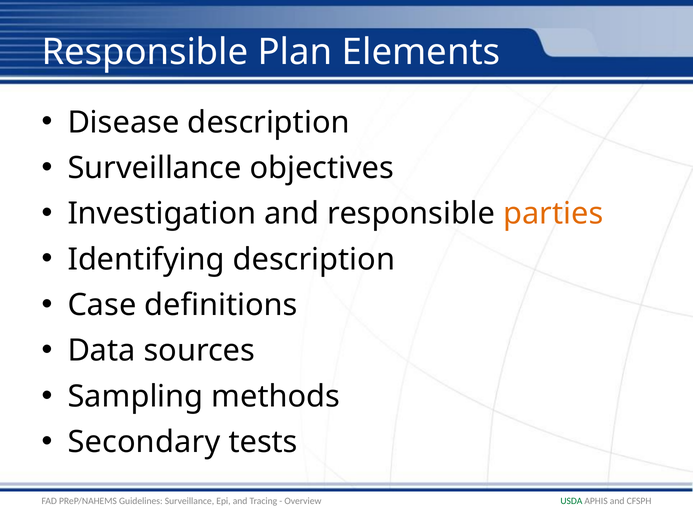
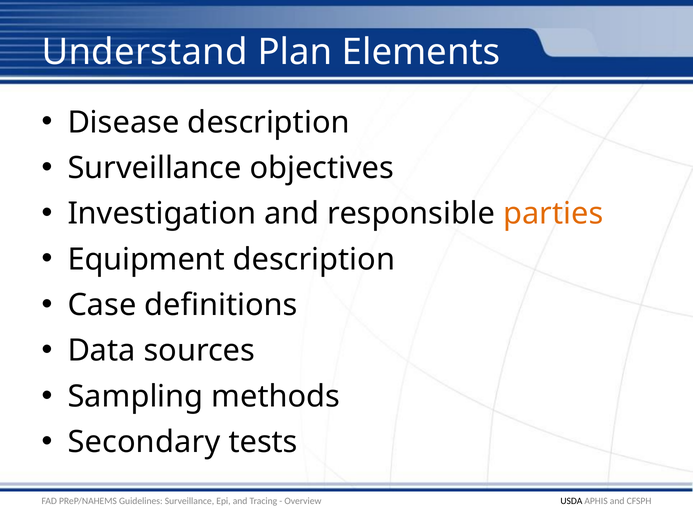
Responsible: Responsible -> Understand (145, 52)
Identifying: Identifying -> Equipment (146, 259)
USDA colour: green -> black (571, 501)
